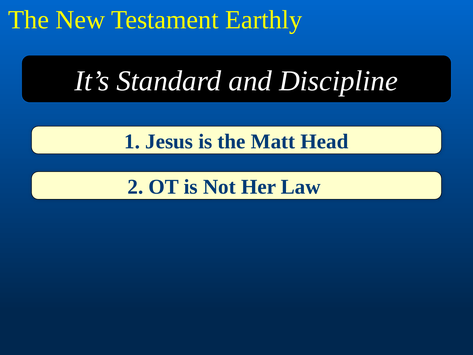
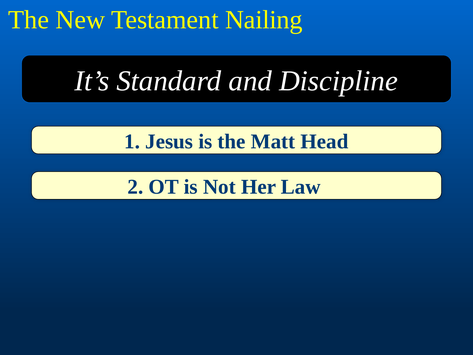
Earthly: Earthly -> Nailing (264, 20)
